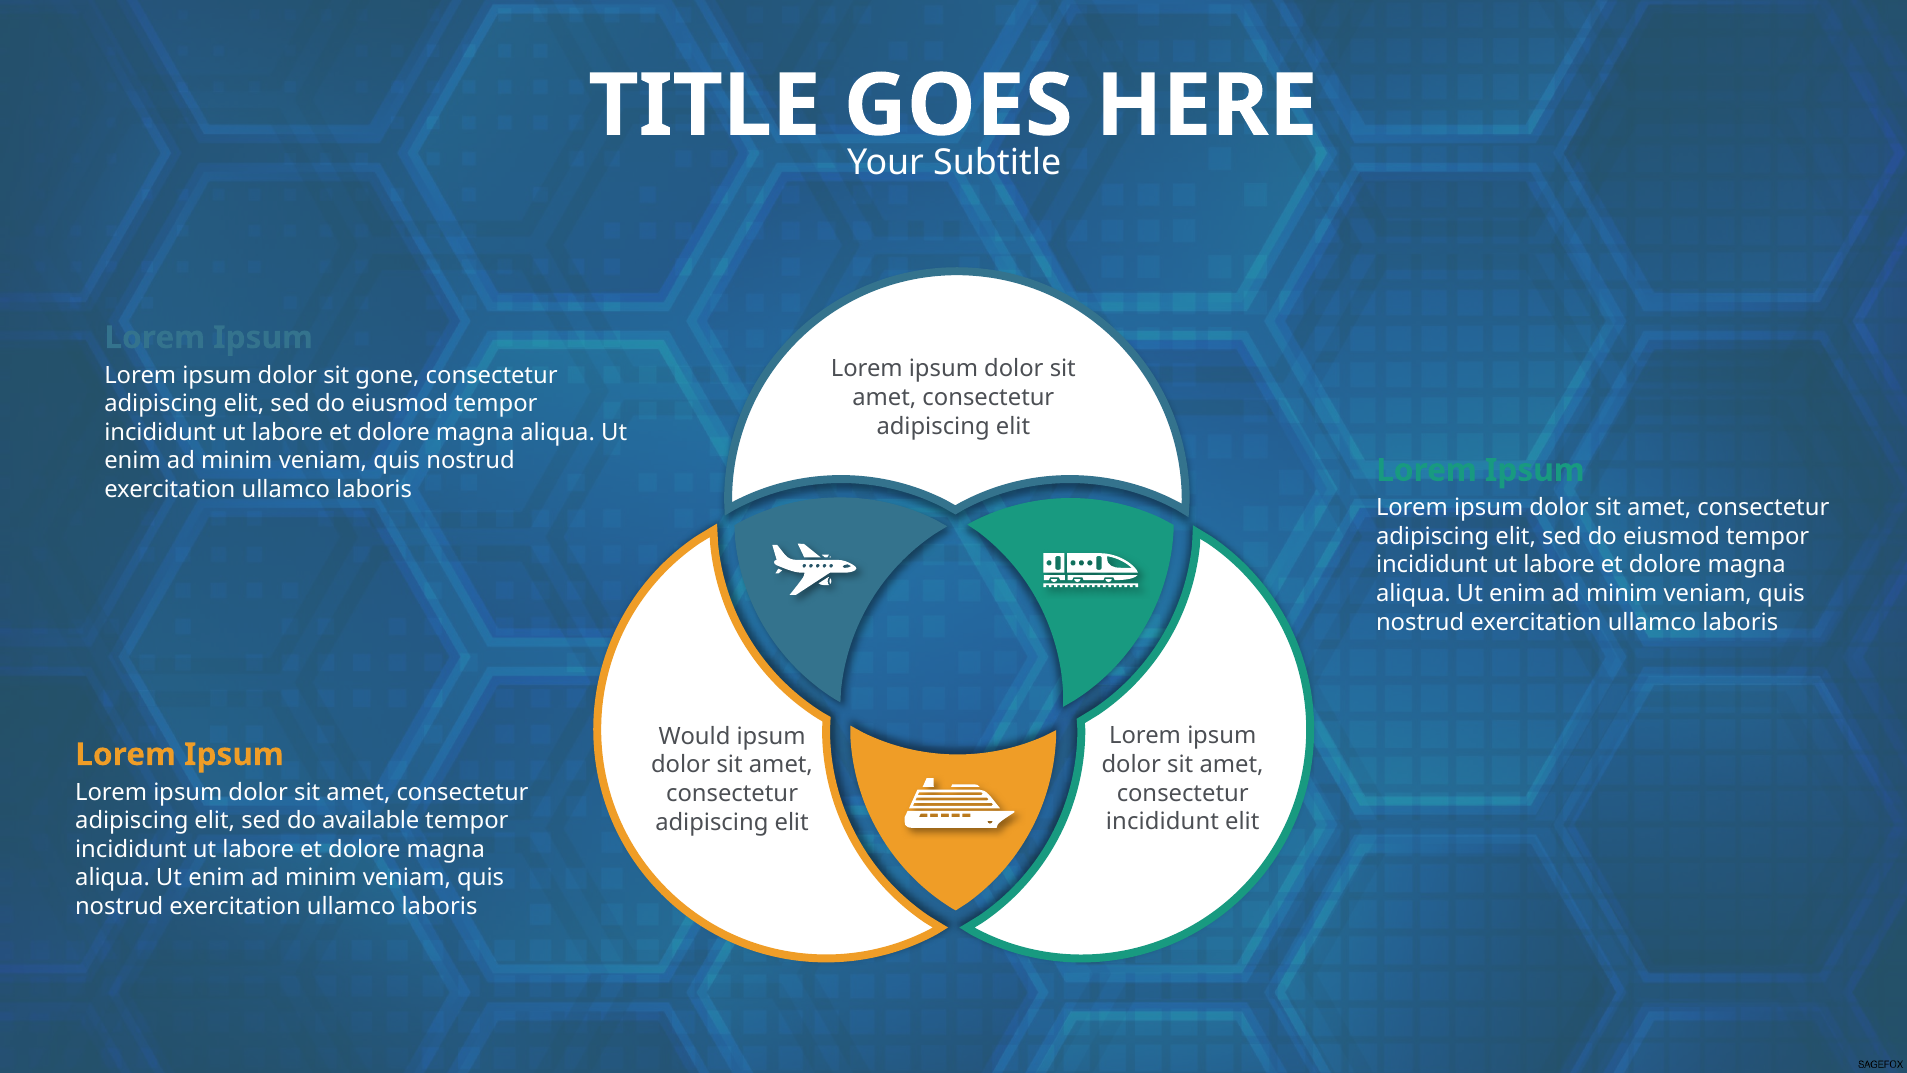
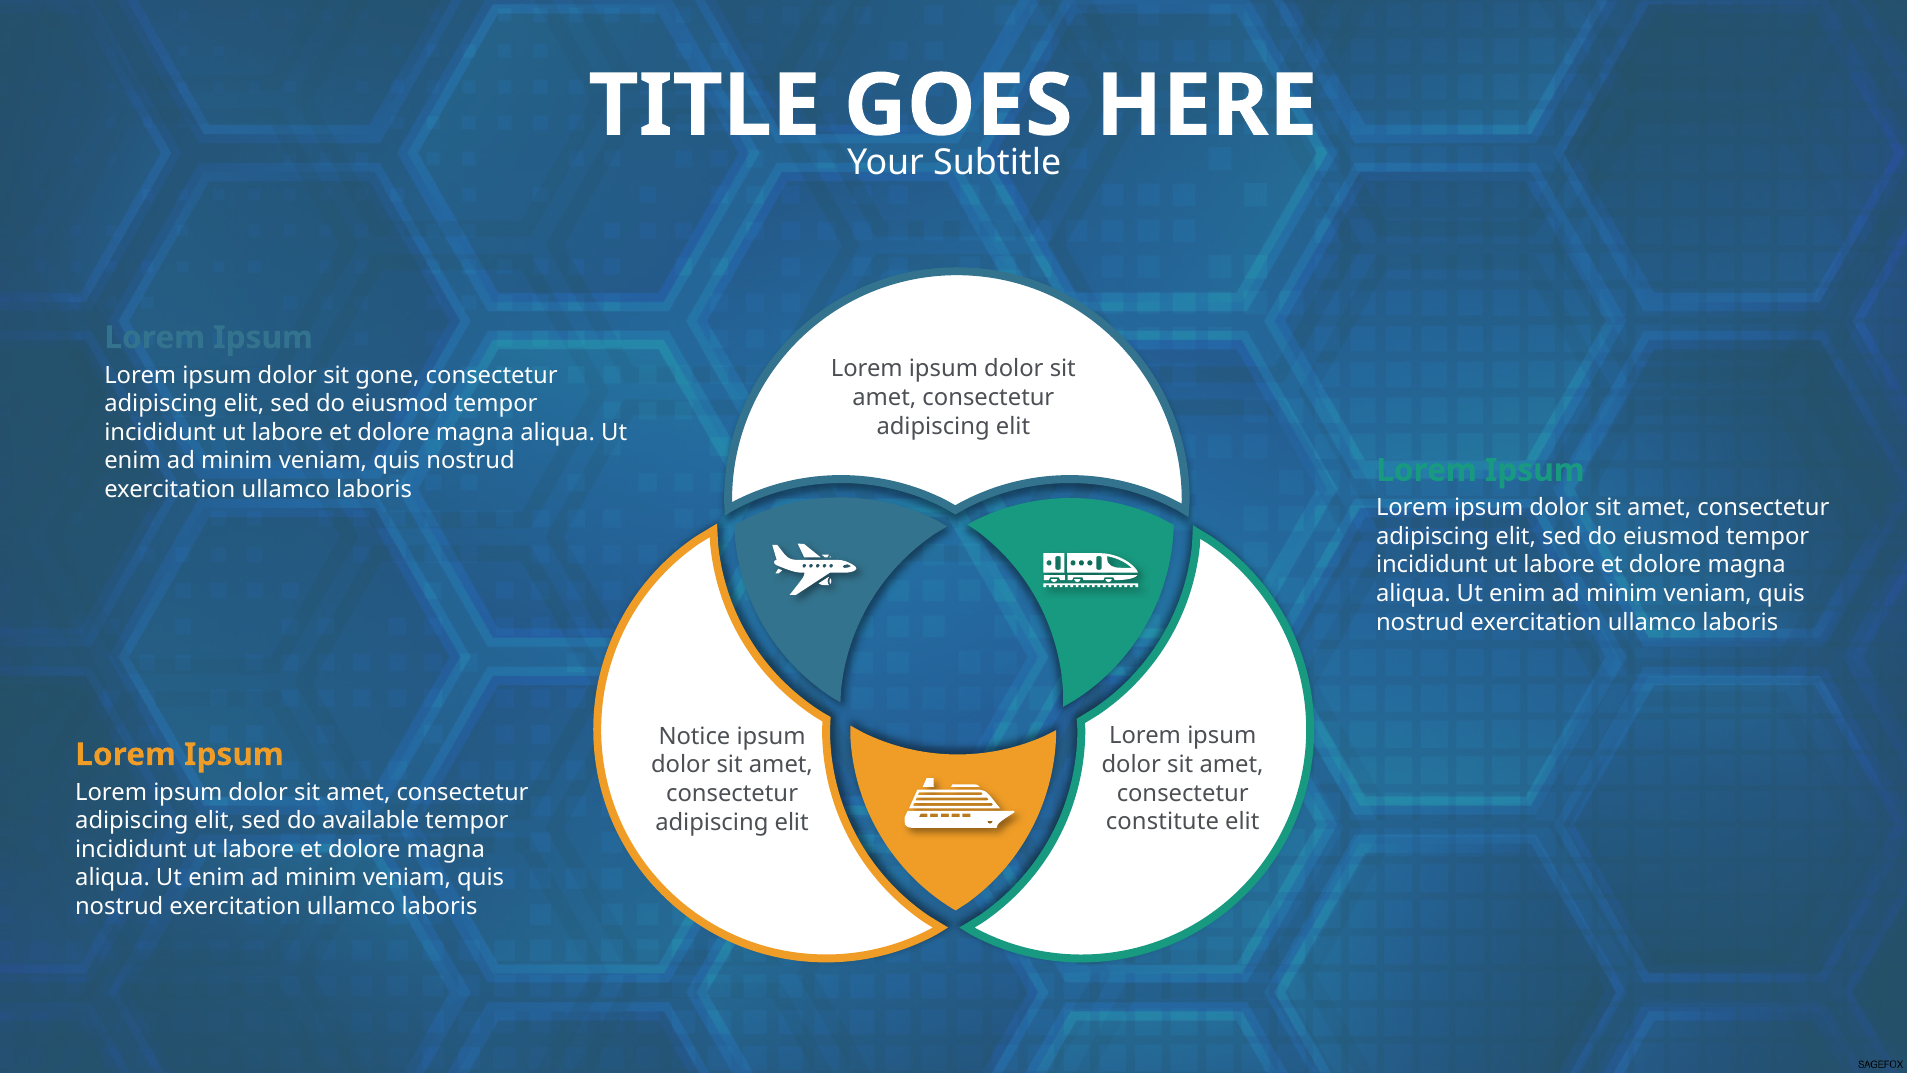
Would: Would -> Notice (694, 736)
incididunt: incididunt -> constitute (1162, 822)
